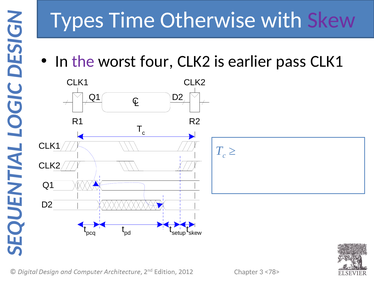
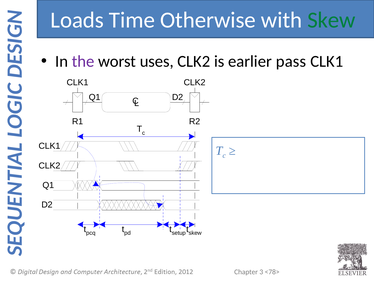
Types: Types -> Loads (77, 20)
Skew colour: purple -> green (331, 20)
four: four -> uses (157, 61)
